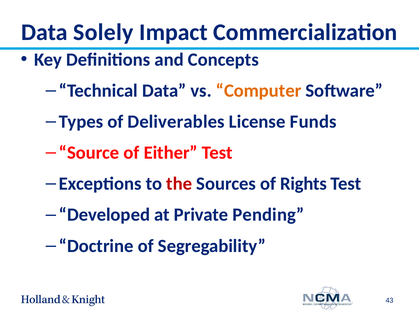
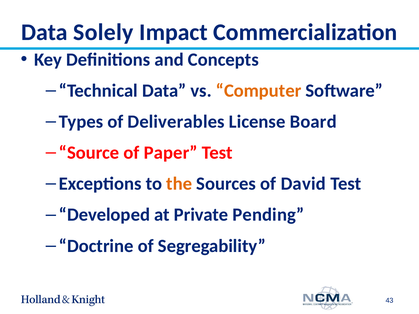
Funds: Funds -> Board (313, 122)
Either: Either -> Paper (171, 153)
the colour: red -> orange (179, 184)
Rights: Rights -> David (303, 184)
